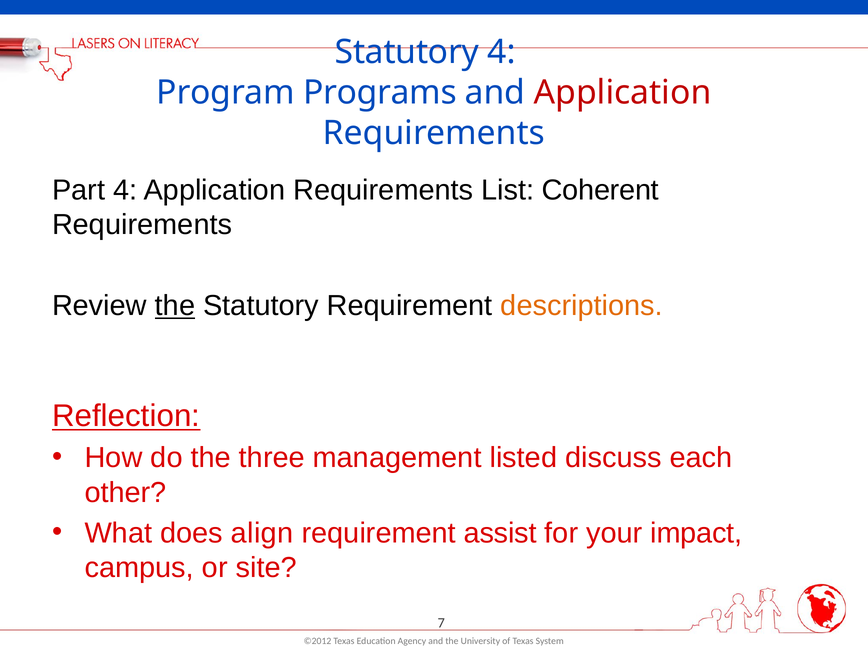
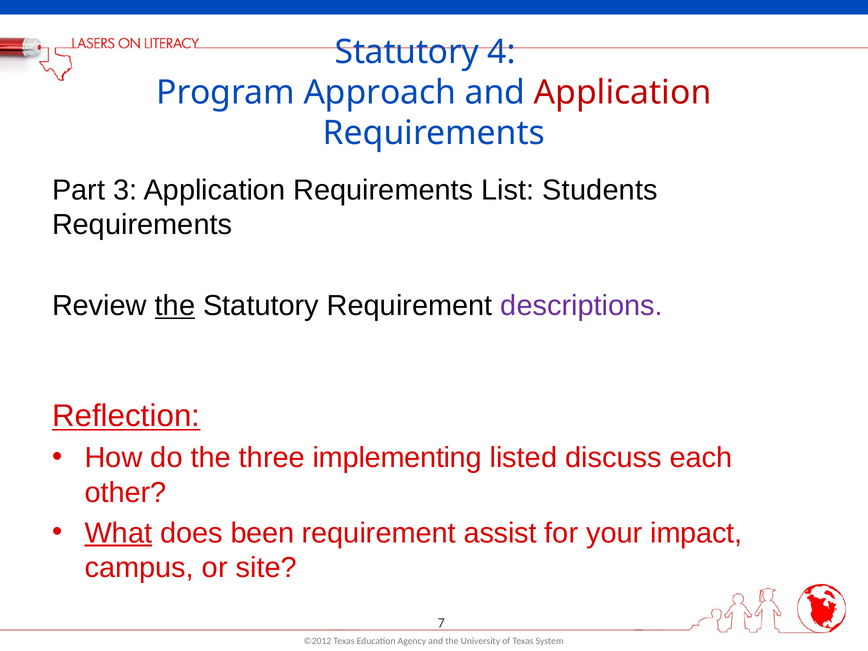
Programs: Programs -> Approach (380, 93)
Part 4: 4 -> 3 (125, 190)
Coherent: Coherent -> Students (600, 190)
descriptions colour: orange -> purple (582, 306)
management: management -> implementing (397, 458)
What underline: none -> present (118, 533)
align: align -> been (262, 533)
